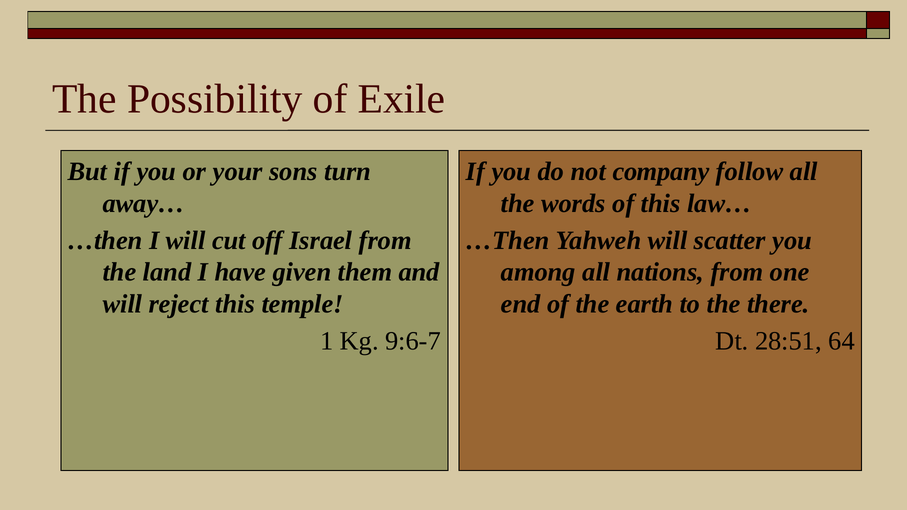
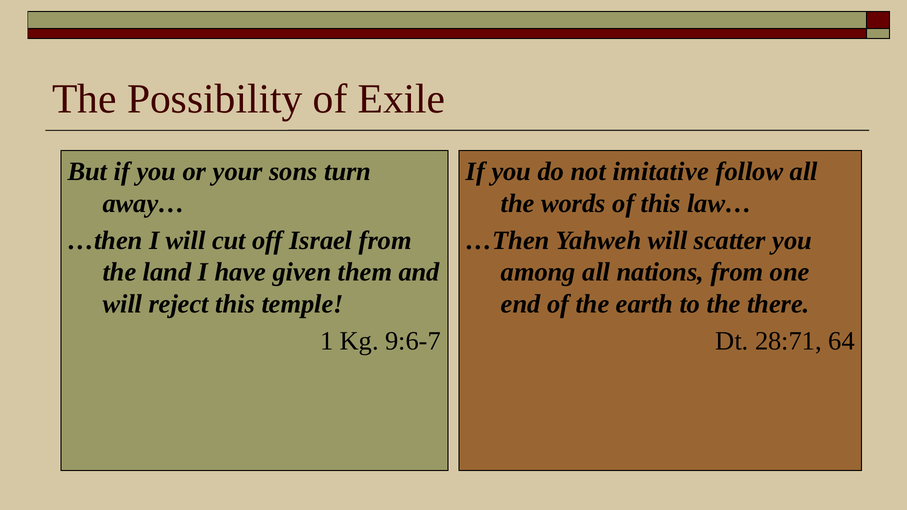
company: company -> imitative (661, 172)
28:51: 28:51 -> 28:71 (788, 341)
